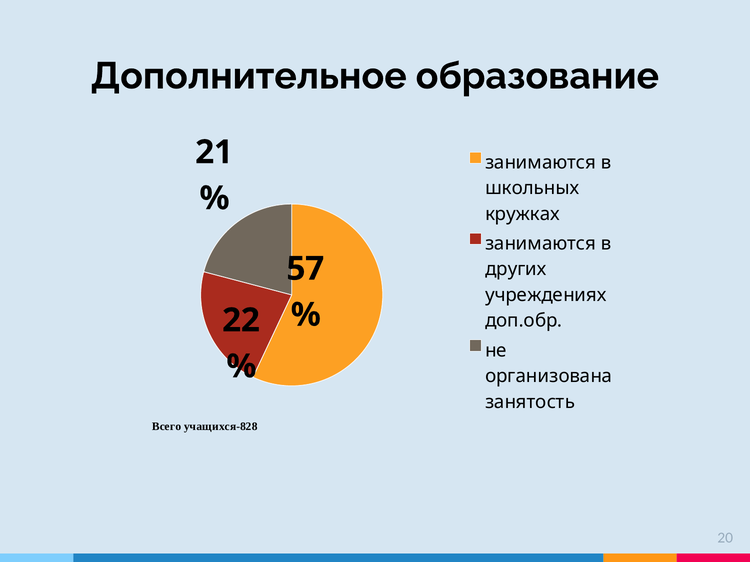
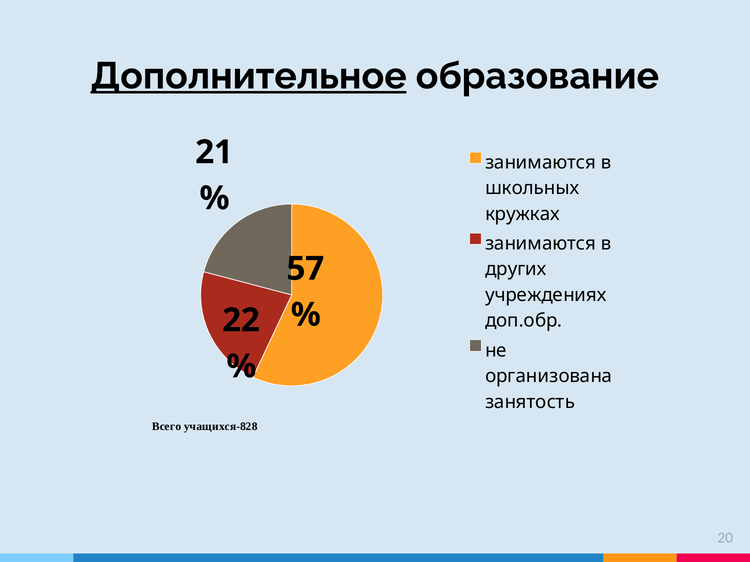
Дополнительное underline: none -> present (249, 76)
